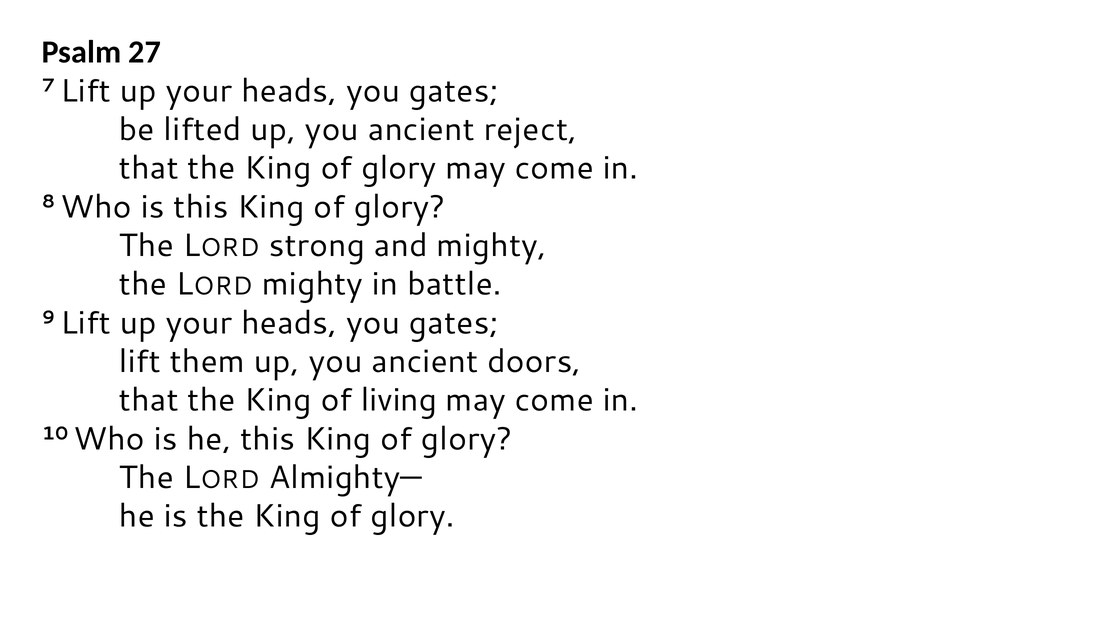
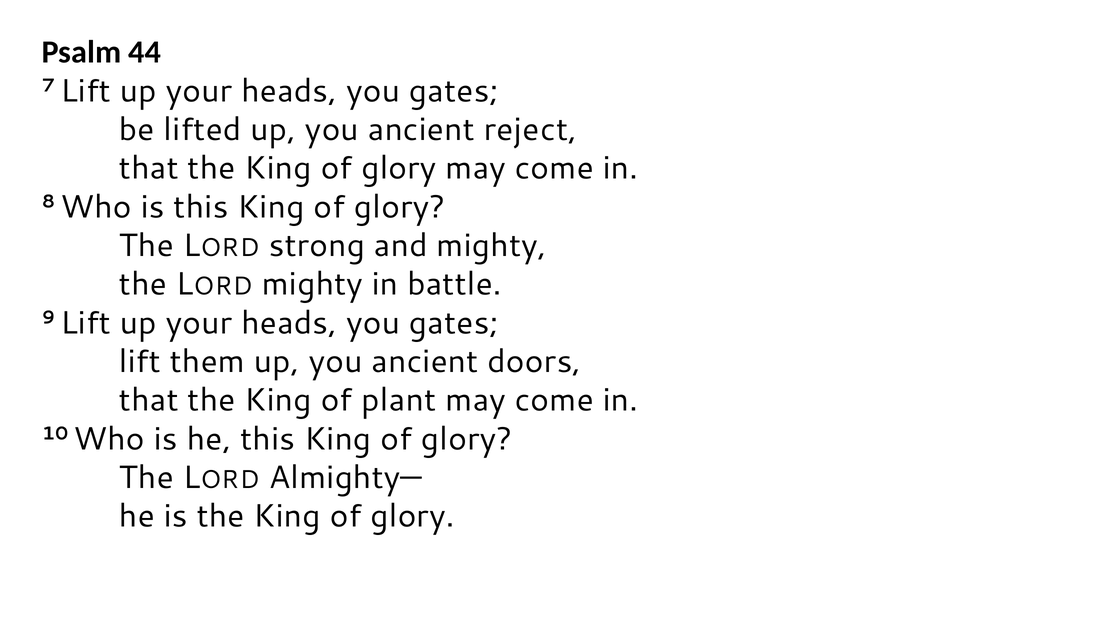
27: 27 -> 44 (145, 52)
living: living -> plant (399, 400)
